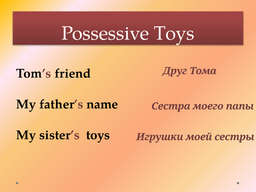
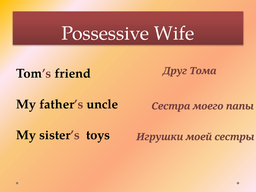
Possessive Toys: Toys -> Wife (174, 33)
name: name -> uncle (102, 104)
